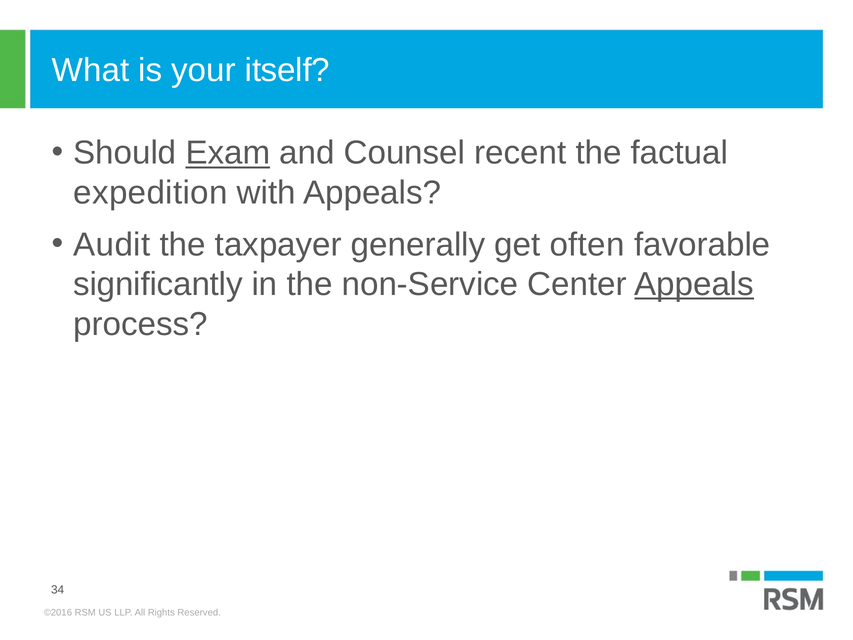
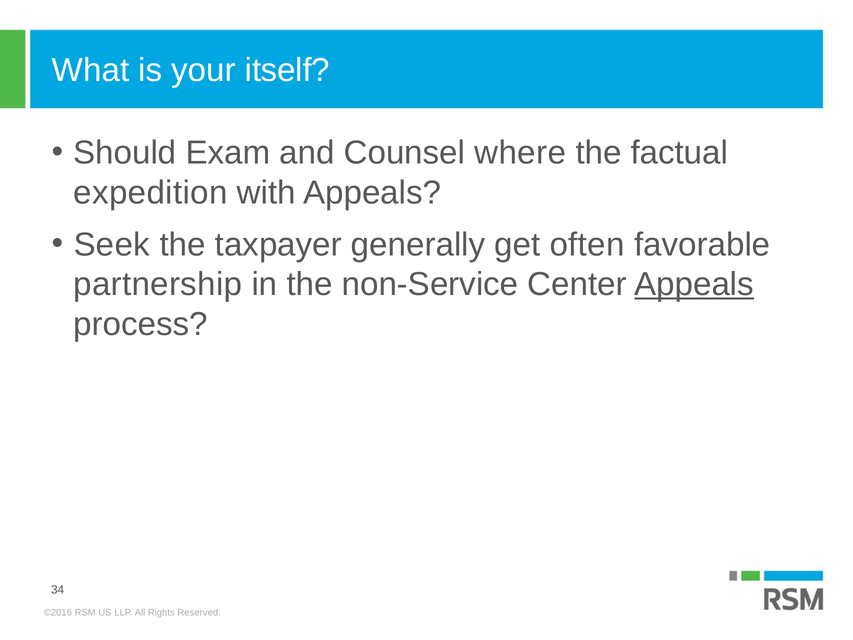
Exam underline: present -> none (228, 153)
recent: recent -> where (520, 153)
Audit: Audit -> Seek (112, 244)
significantly: significantly -> partnership (158, 284)
